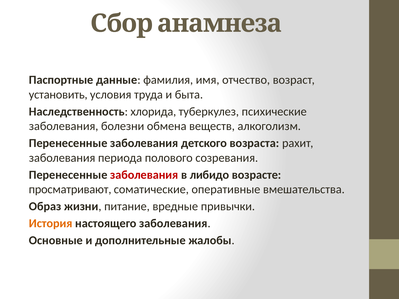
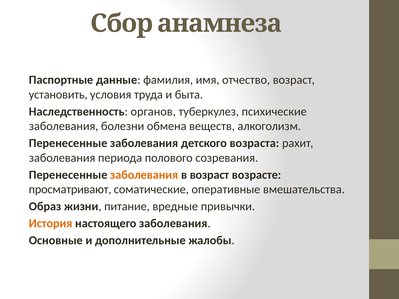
хлорида: хлорида -> органов (153, 112)
заболевания colour: red -> orange (144, 175)
в либидо: либидо -> возраст (210, 175)
